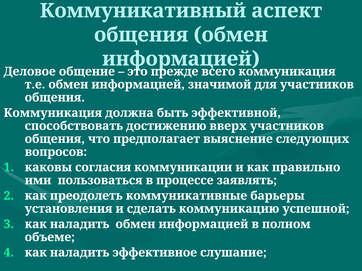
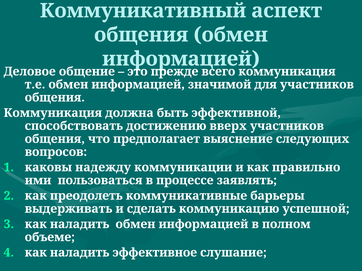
согласия: согласия -> надежду (103, 168)
установления: установления -> выдерживать (69, 209)
